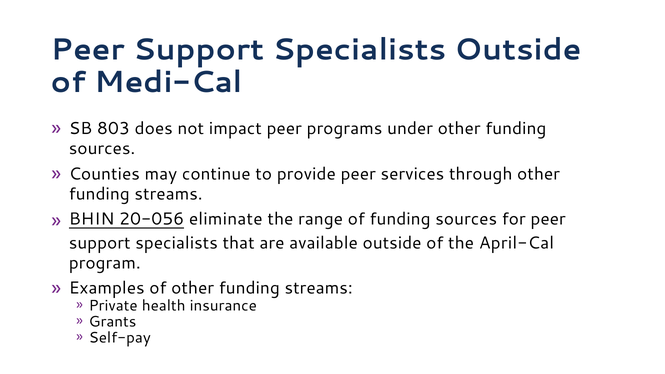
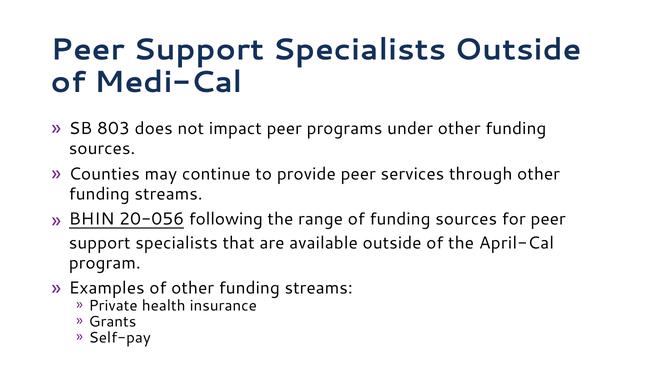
eliminate: eliminate -> following (226, 219)
